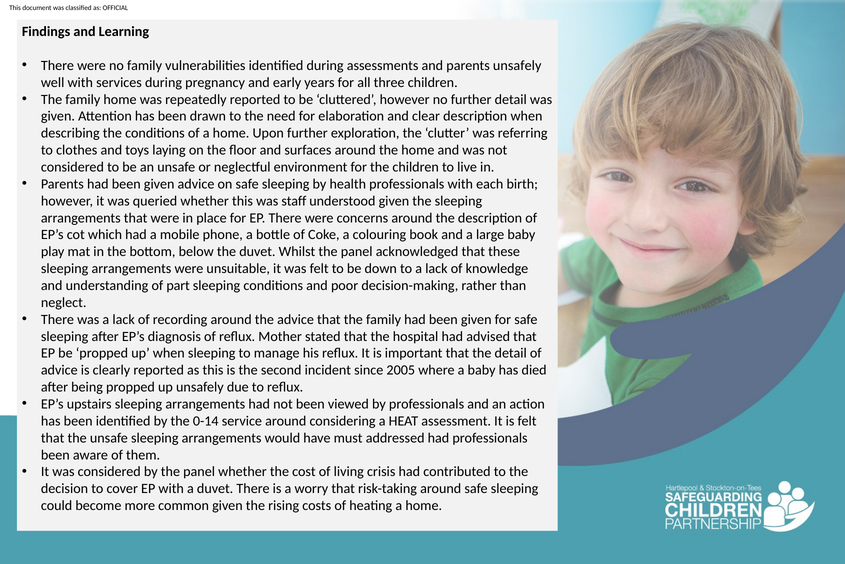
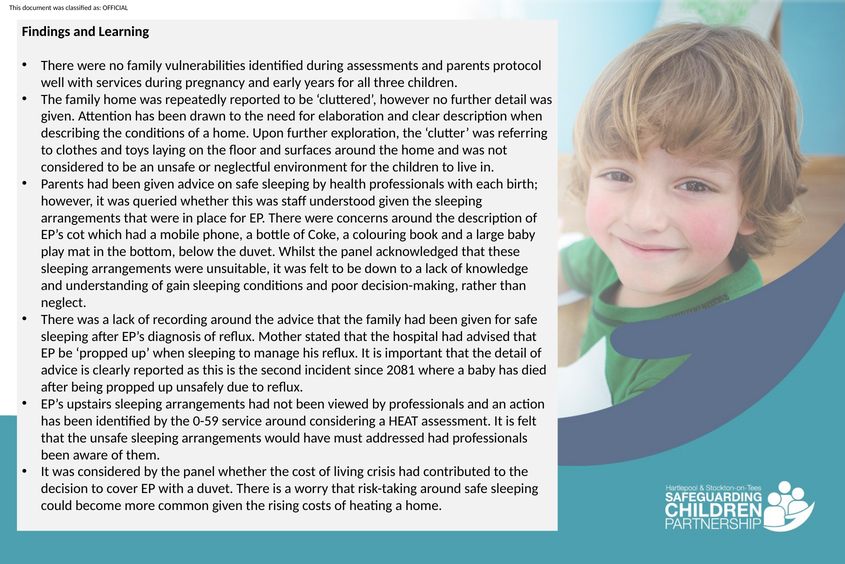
parents unsafely: unsafely -> protocol (517, 65)
part: part -> gain (178, 285)
2005: 2005 -> 2081 (401, 370)
0-14: 0-14 -> 0-59 (206, 421)
